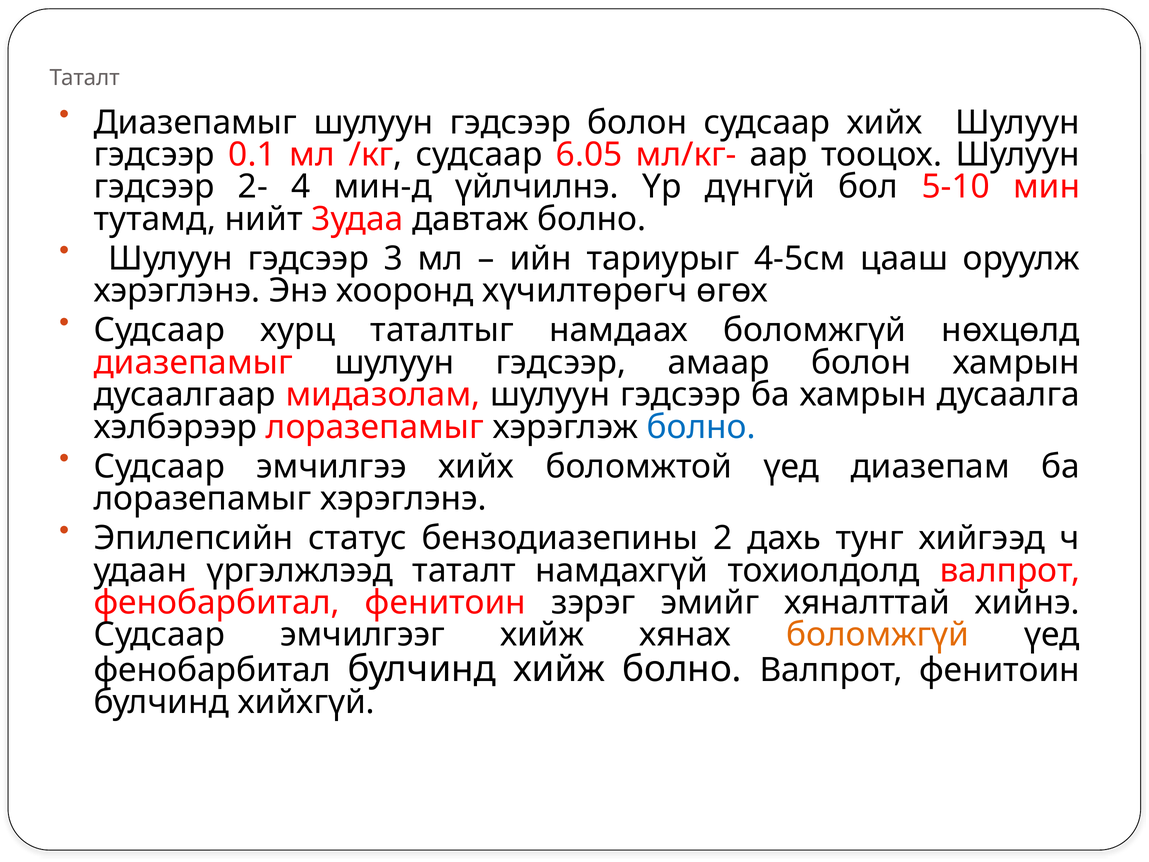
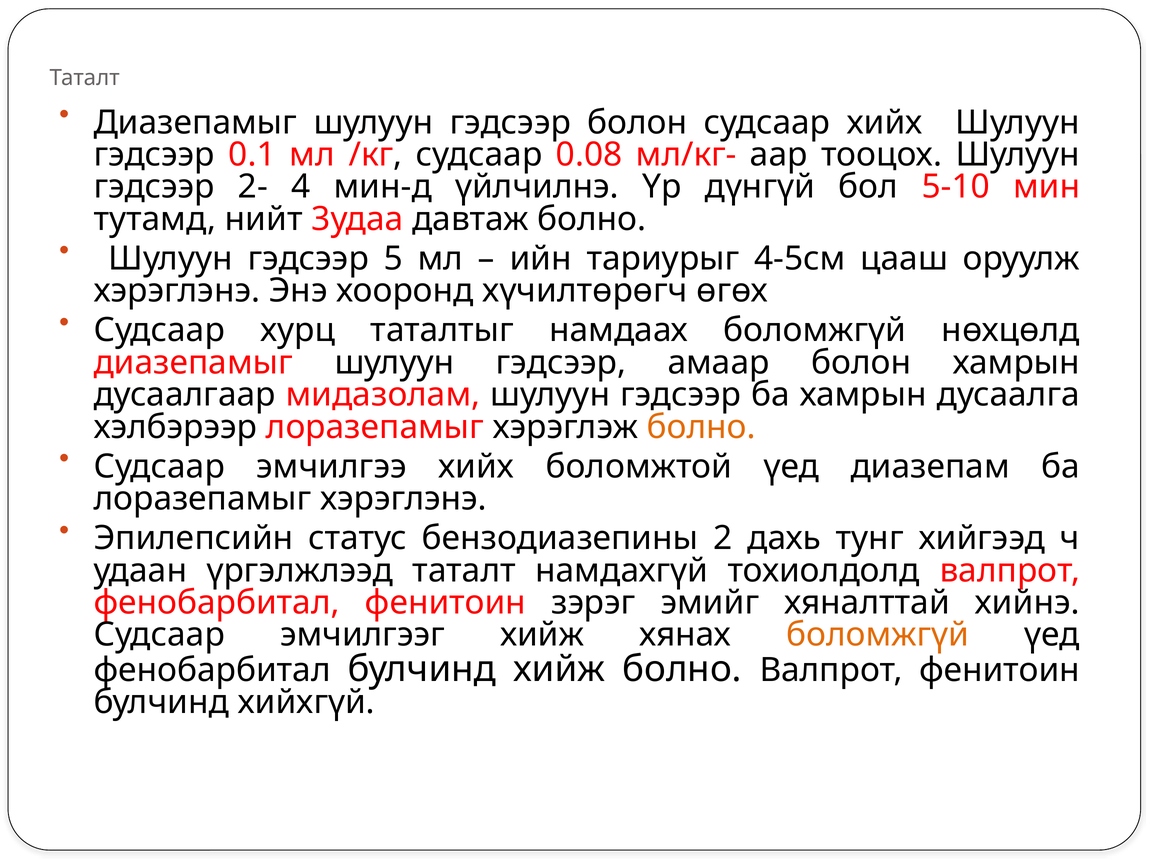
6.05: 6.05 -> 0.08 (589, 155)
3: 3 -> 5 (393, 259)
болно colour: blue -> orange (701, 427)
